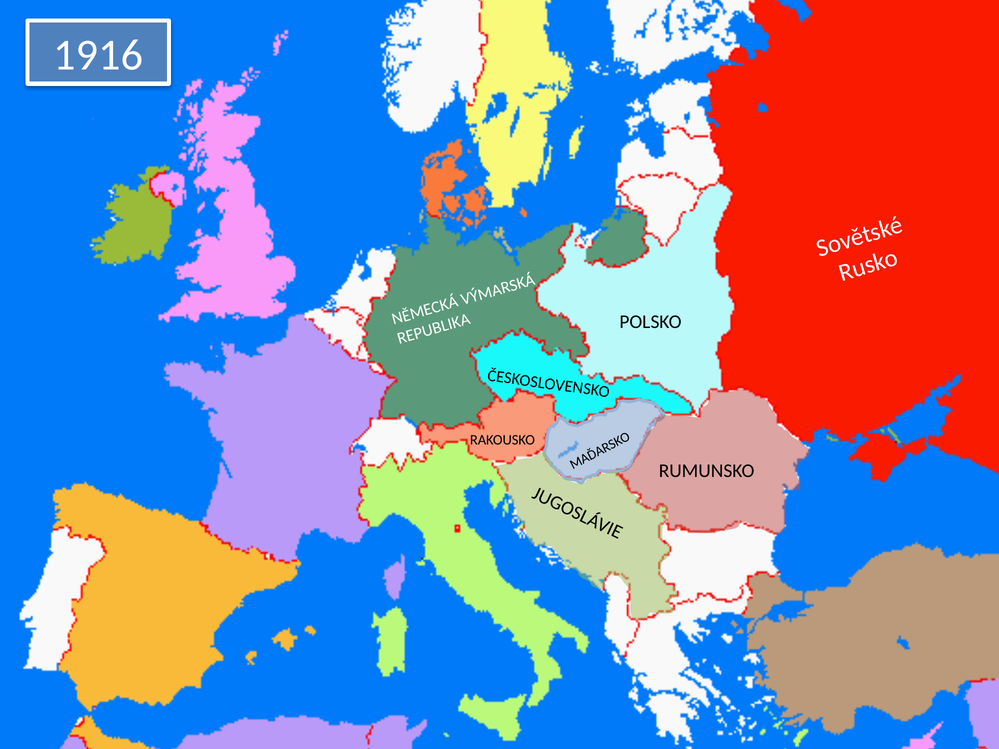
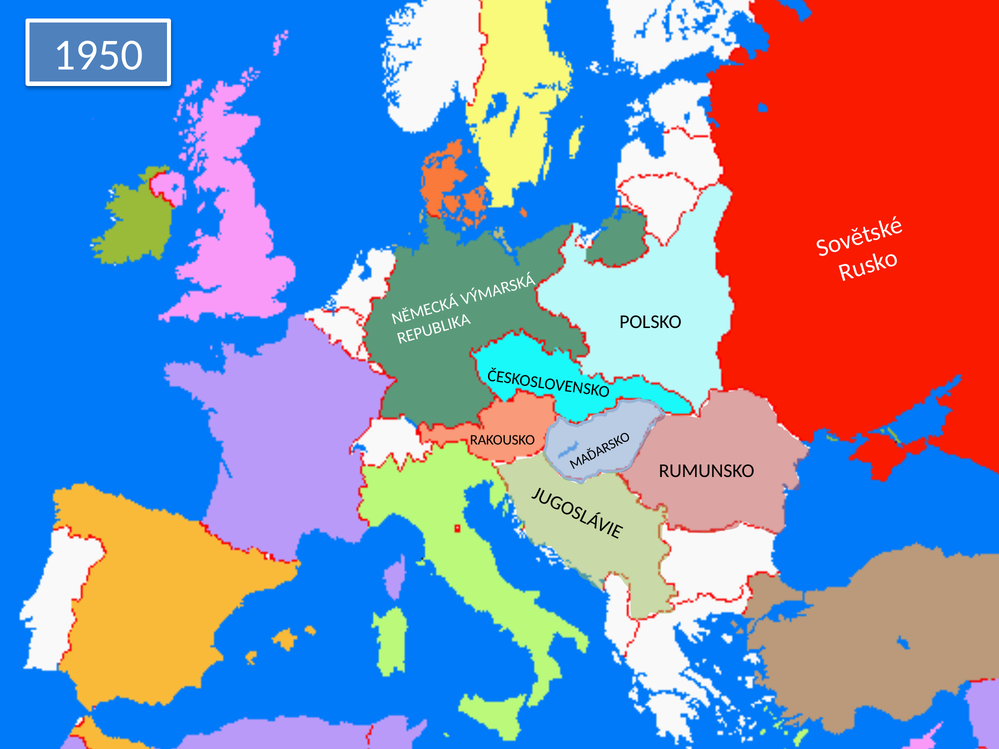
1916: 1916 -> 1950 (98, 55)
